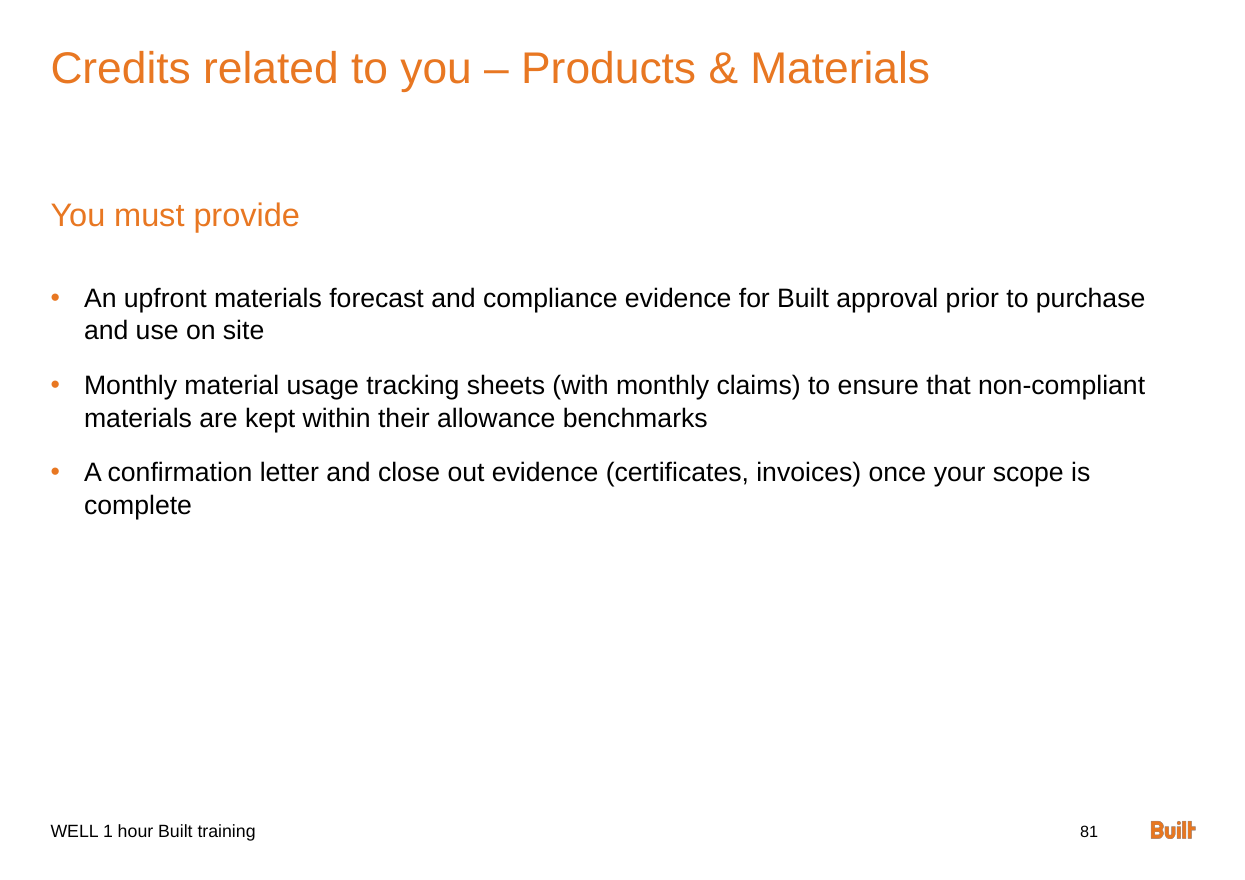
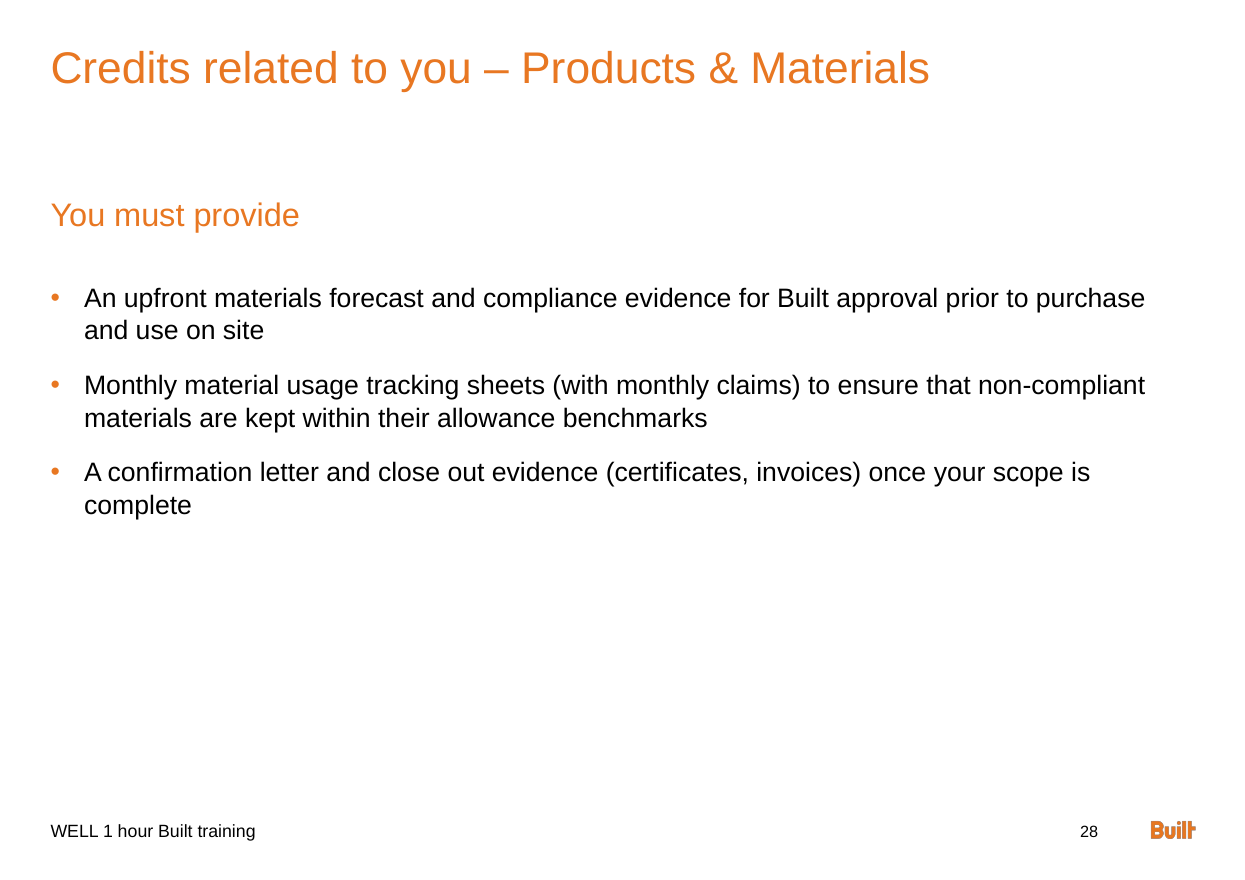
81: 81 -> 28 (1089, 832)
